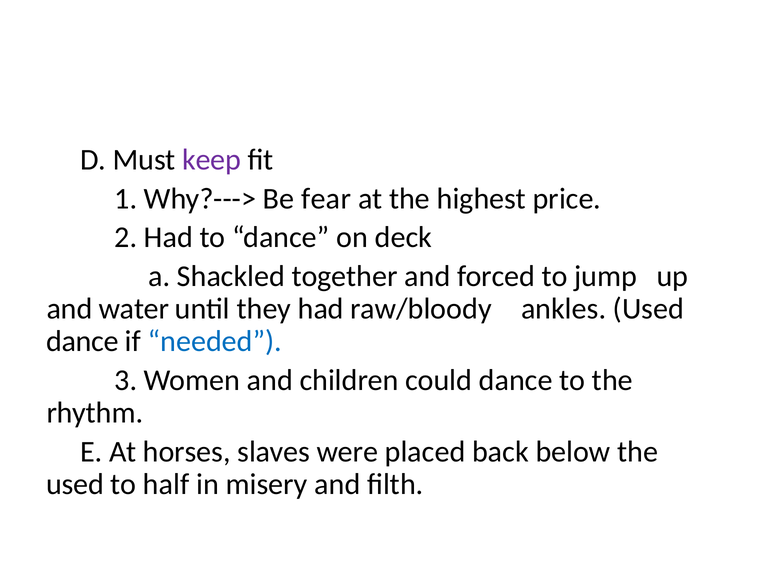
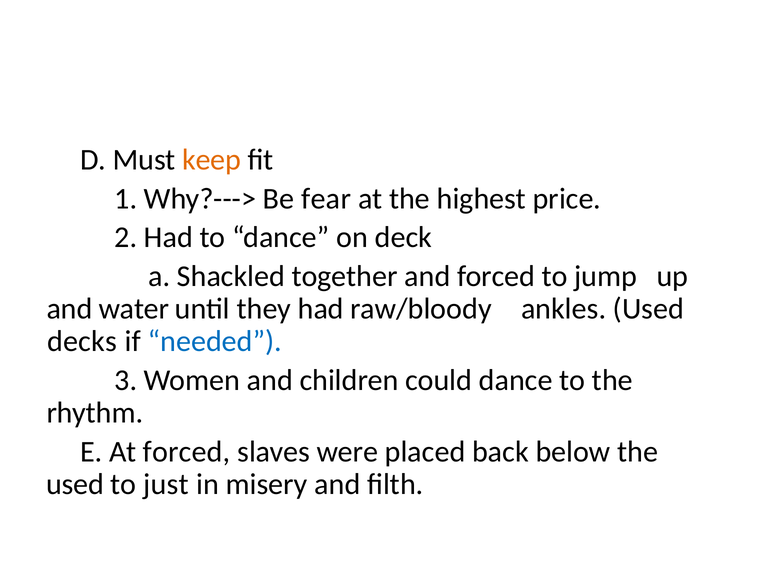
keep colour: purple -> orange (212, 160)
dance: dance -> decks (82, 341)
At horses: horses -> forced (187, 451)
half: half -> just (166, 484)
